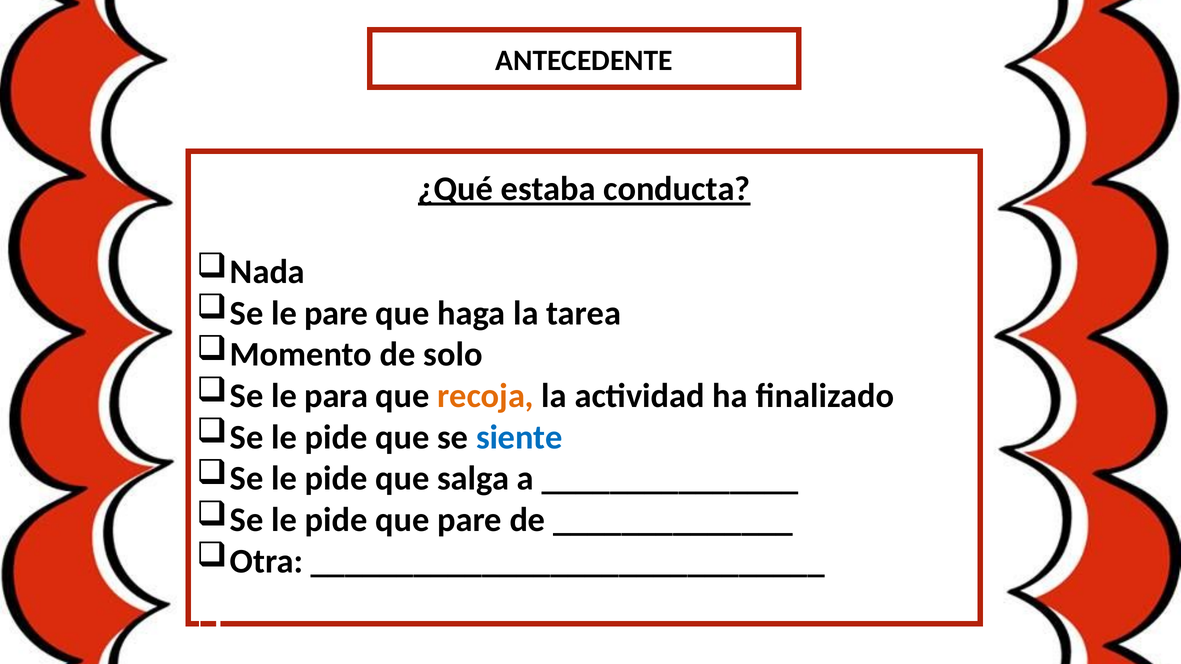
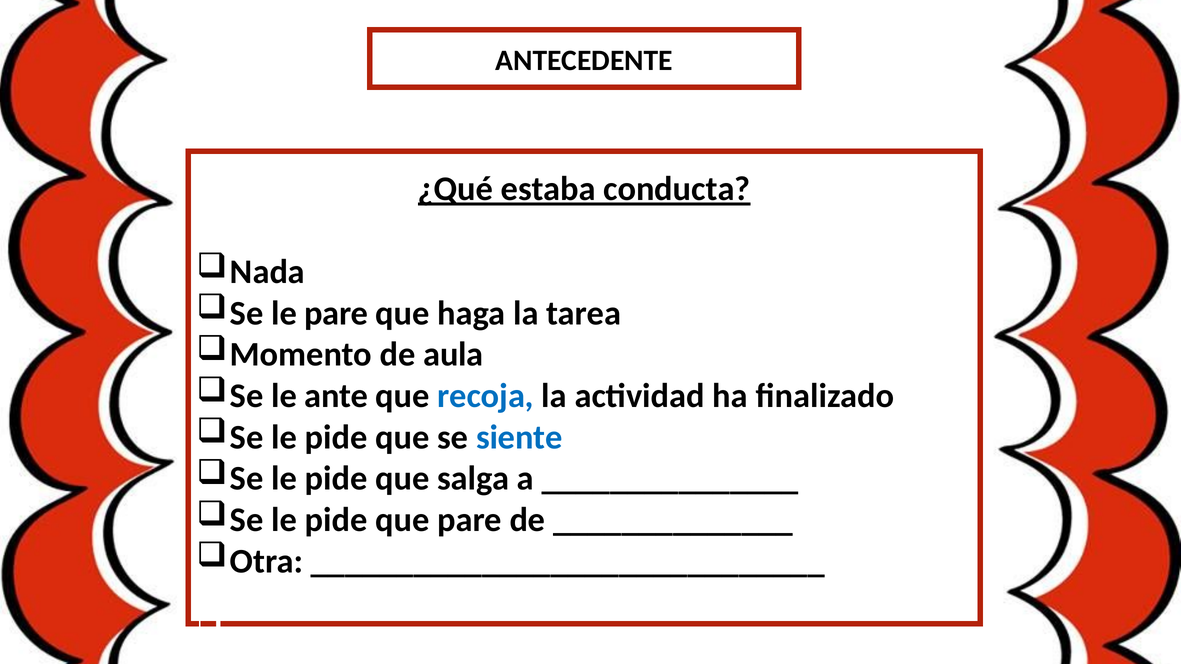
solo: solo -> aula (453, 355)
para: para -> ante (336, 396)
recoja colour: orange -> blue (485, 396)
